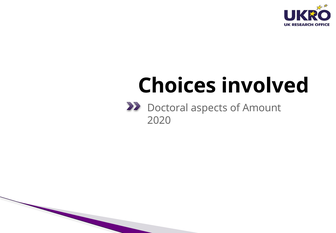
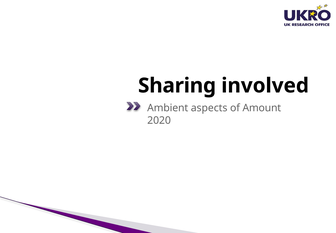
Choices: Choices -> Sharing (177, 85)
Doctoral: Doctoral -> Ambient (168, 108)
